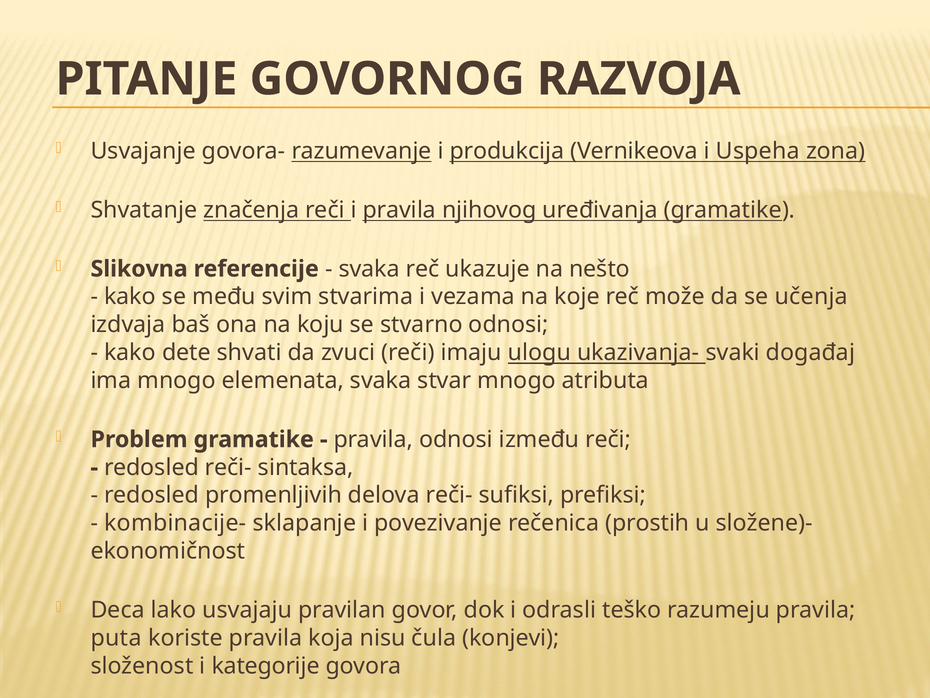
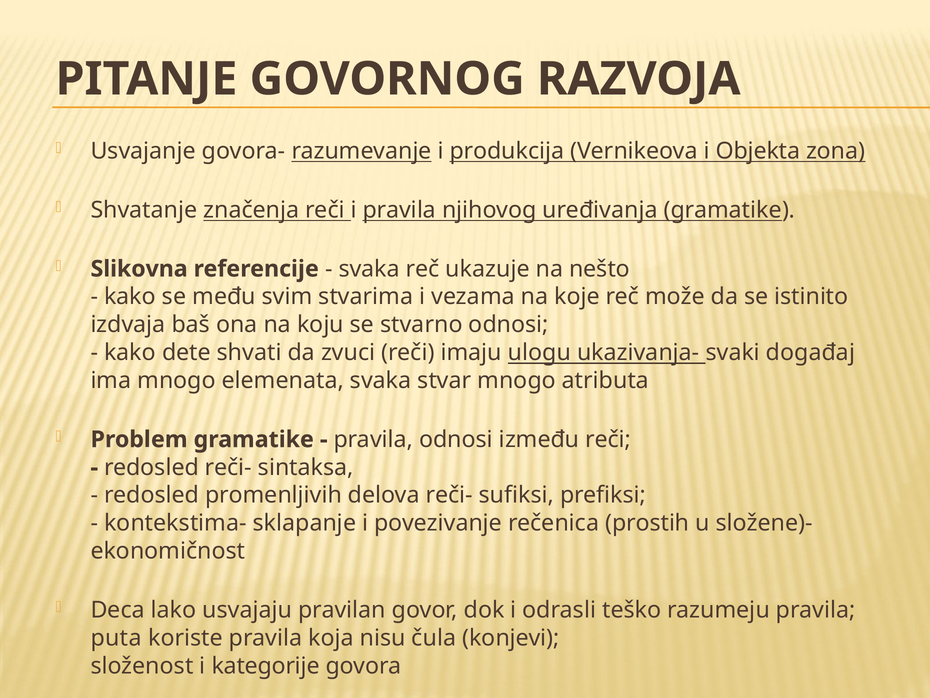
Uspeha: Uspeha -> Objekta (758, 151)
učenja: učenja -> istinito (811, 297)
kombinacije-: kombinacije- -> kontekstima- (175, 523)
